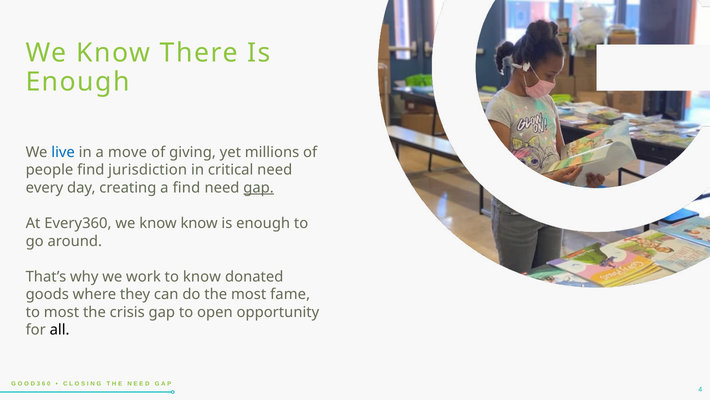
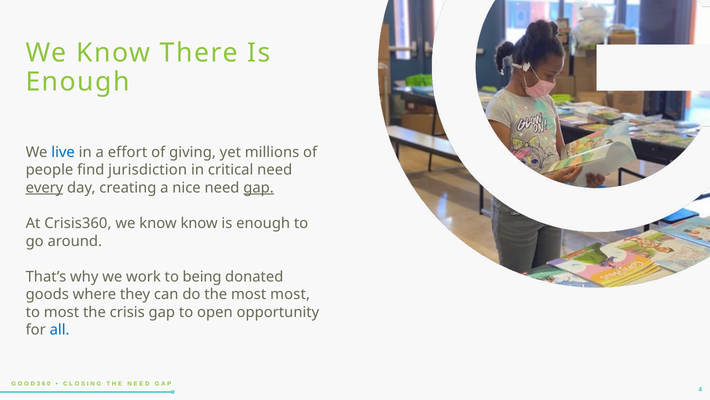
move: move -> effort (128, 152)
every underline: none -> present (44, 187)
a find: find -> nice (187, 187)
Every360: Every360 -> Crisis360 (78, 223)
to know: know -> being (202, 276)
most fame: fame -> most (290, 294)
all colour: black -> blue (60, 330)
